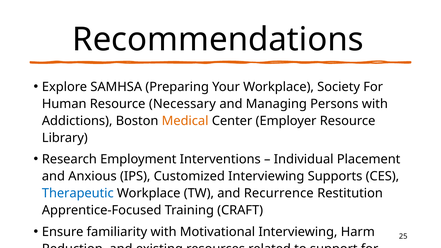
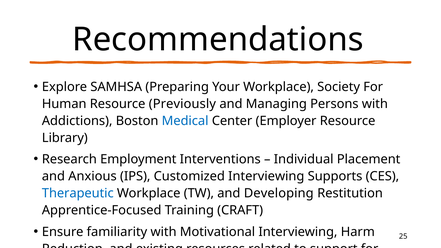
Necessary: Necessary -> Previously (182, 104)
Medical colour: orange -> blue (185, 121)
Recurrence: Recurrence -> Developing (279, 193)
